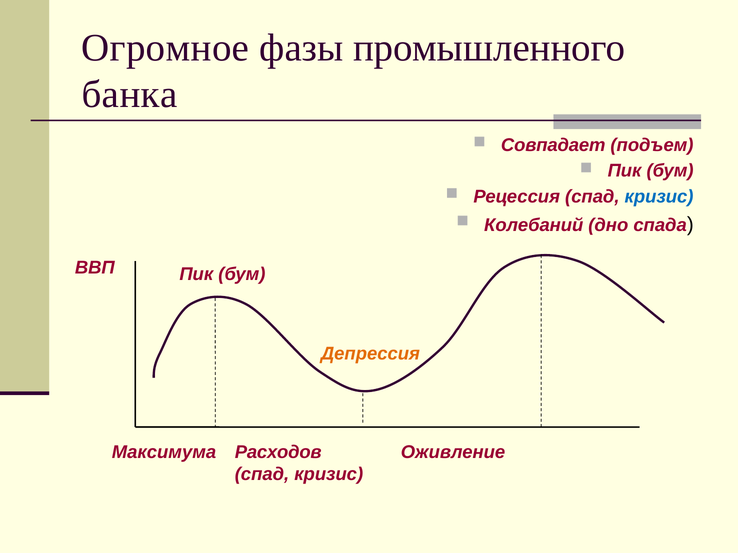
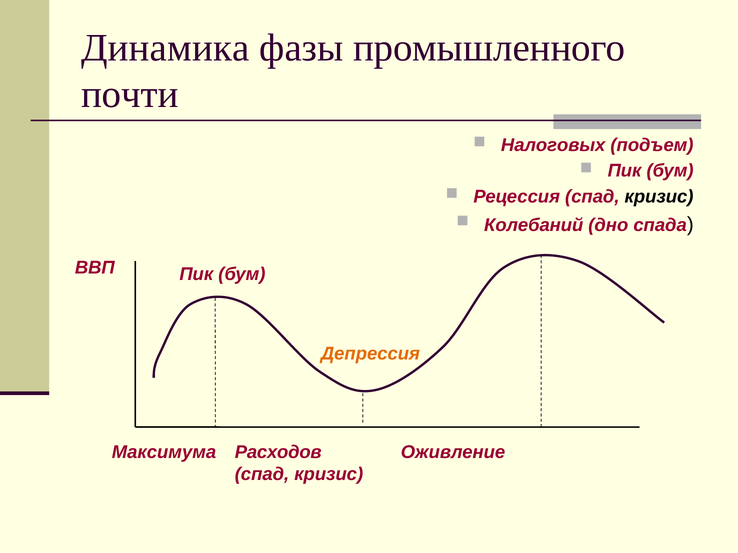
Огромное: Огромное -> Динамика (165, 48)
банка: банка -> почти (130, 95)
Совпадает: Совпадает -> Налоговых (553, 145)
кризис colour: blue -> black (659, 197)
